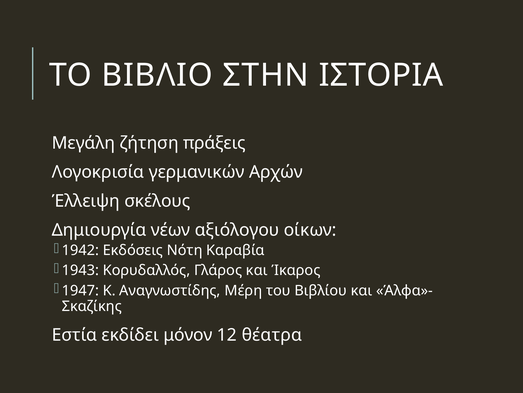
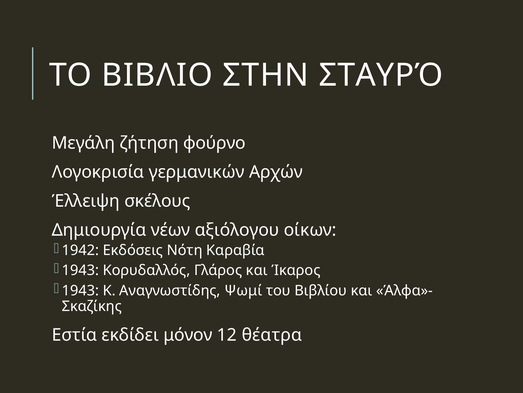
ΙΣΤΟΡΙΑ: ΙΣΤΟΡΙΑ -> ΣΤΑΥΡΌ (381, 75)
πράξεις: πράξεις -> φούρνο (214, 143)
1947: 1947 -> 1943 (80, 290)
Μέρη: Μέρη -> Ψωμί (243, 290)
